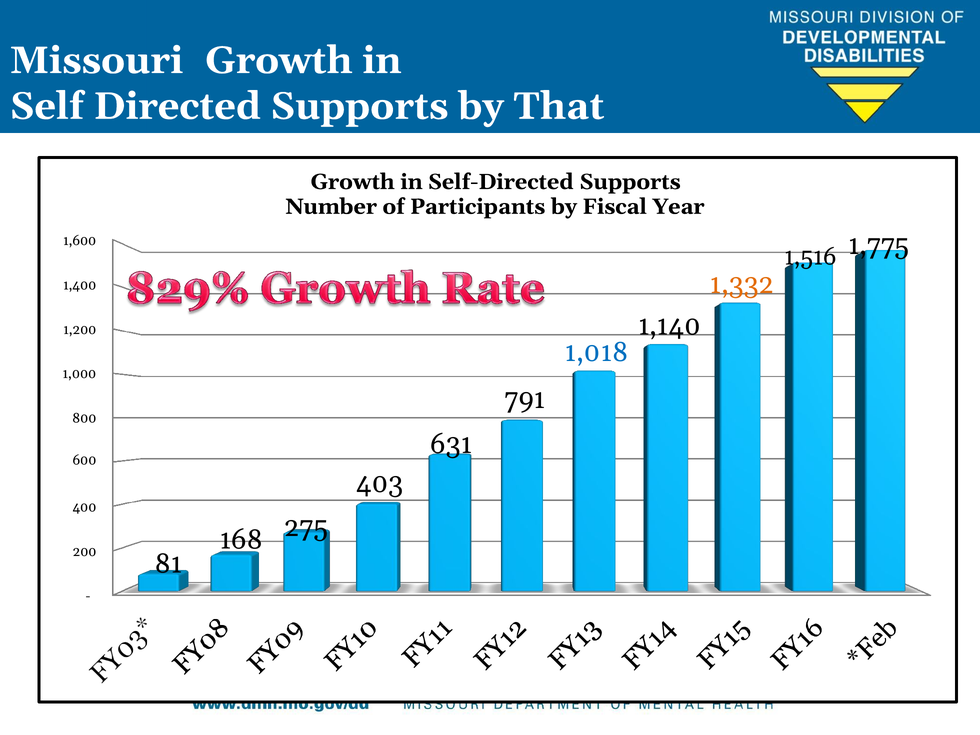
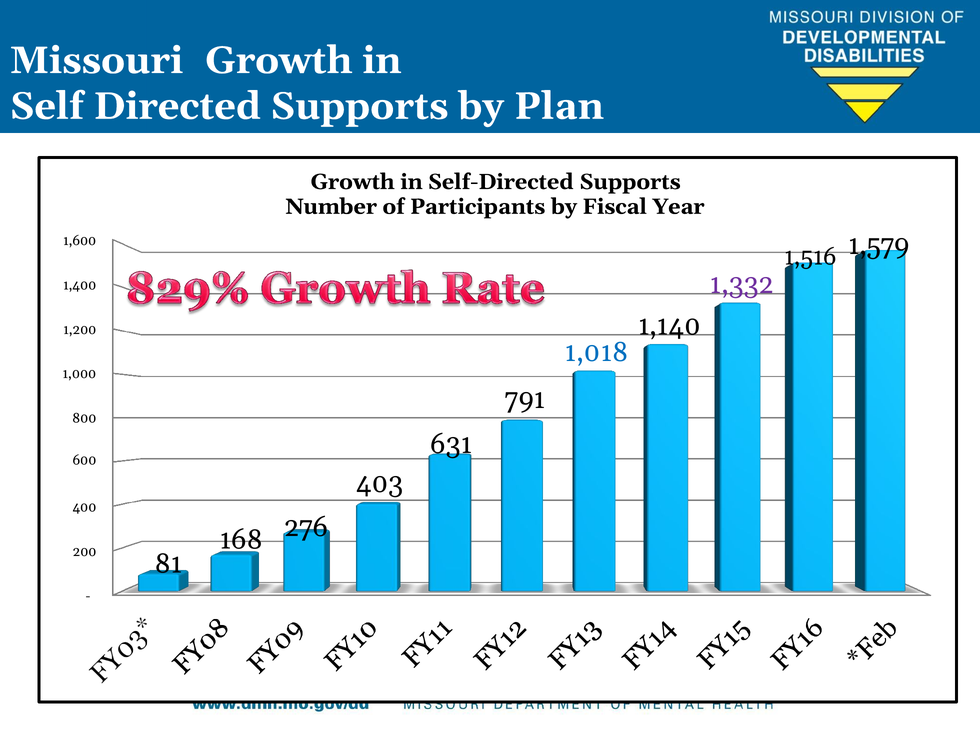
That: That -> Plan (559, 106)
1,775: 1,775 -> 1,579 (879, 245)
1,332 colour: orange -> purple (742, 284)
275: 275 -> 276 (306, 527)
